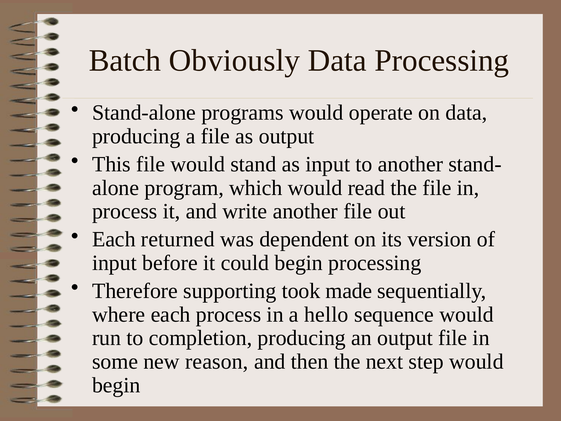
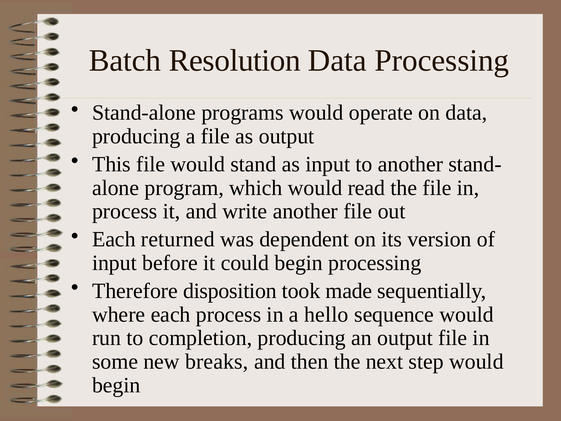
Obviously: Obviously -> Resolution (235, 61)
supporting: supporting -> disposition (230, 291)
reason: reason -> breaks (217, 361)
